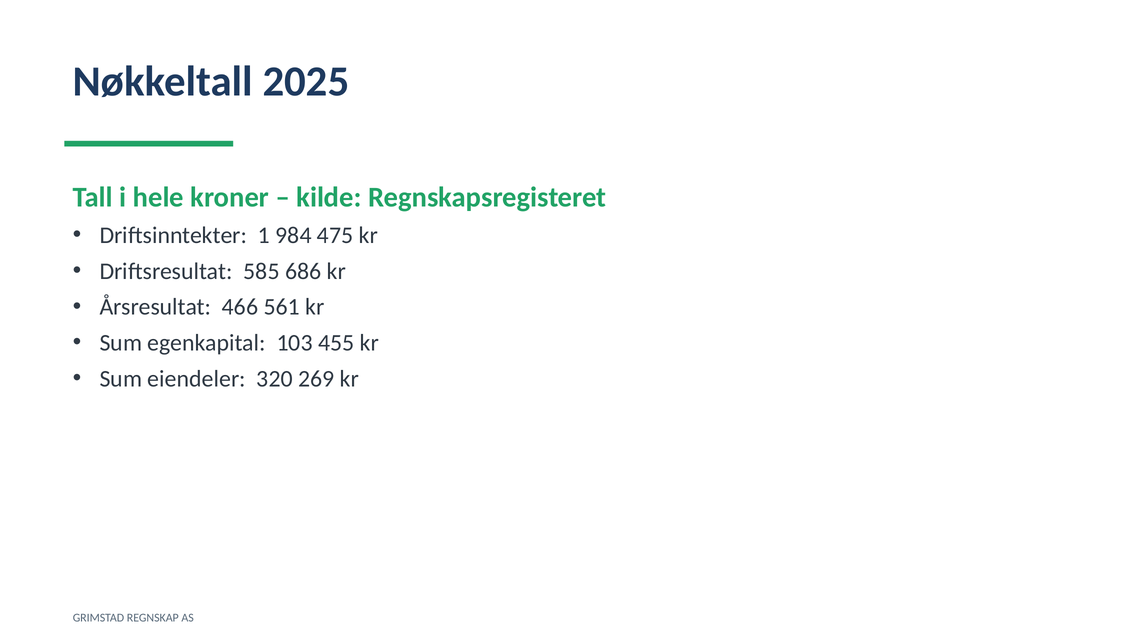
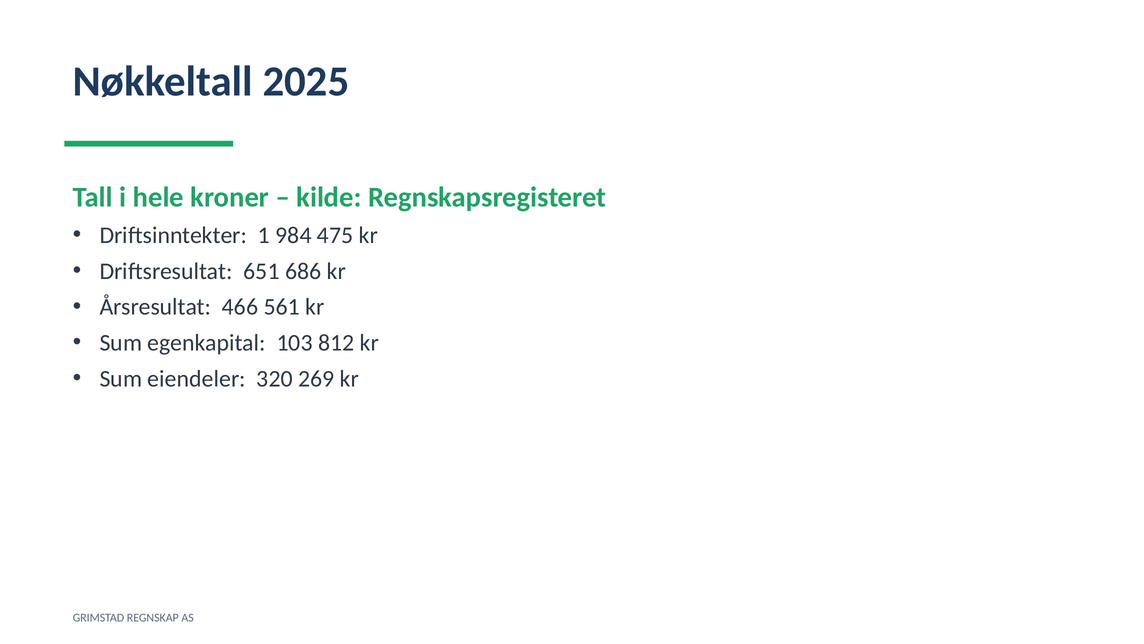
585: 585 -> 651 (262, 271)
455: 455 -> 812 (336, 343)
